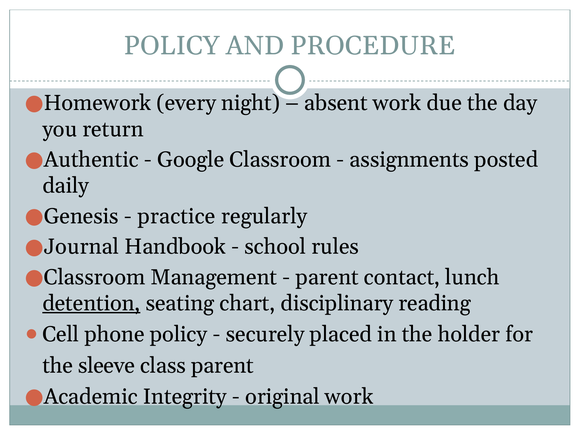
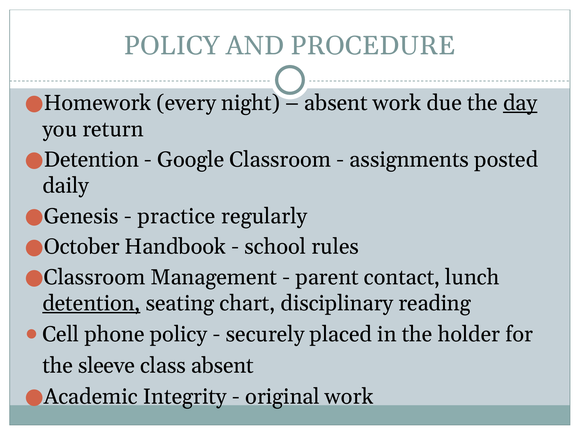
day underline: none -> present (520, 103)
Authentic: Authentic -> Detention (91, 160)
Journal: Journal -> October (82, 247)
class parent: parent -> absent (222, 366)
